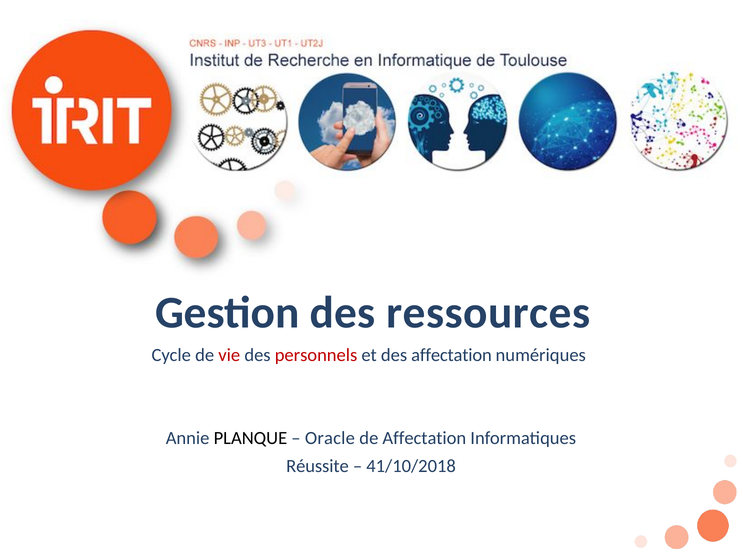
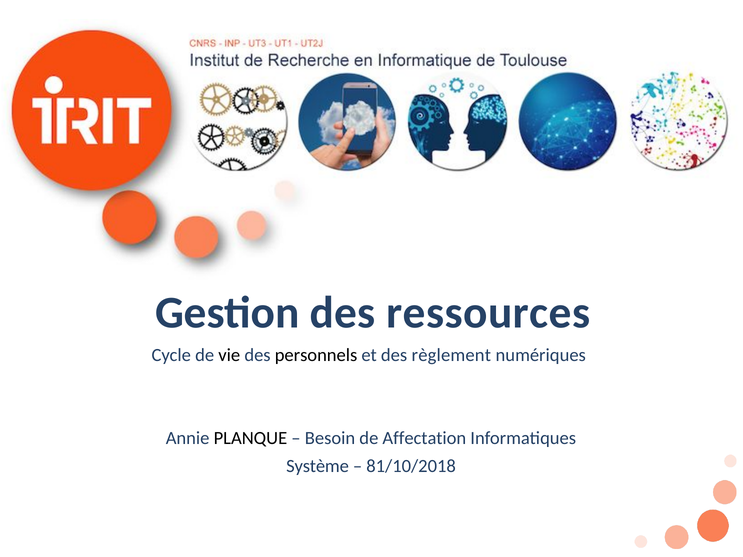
vie colour: red -> black (229, 355)
personnels colour: red -> black (316, 355)
des affectation: affectation -> règlement (451, 355)
Oracle: Oracle -> Besoin (330, 438)
Réussite: Réussite -> Système (318, 466)
41/10/2018: 41/10/2018 -> 81/10/2018 (411, 466)
